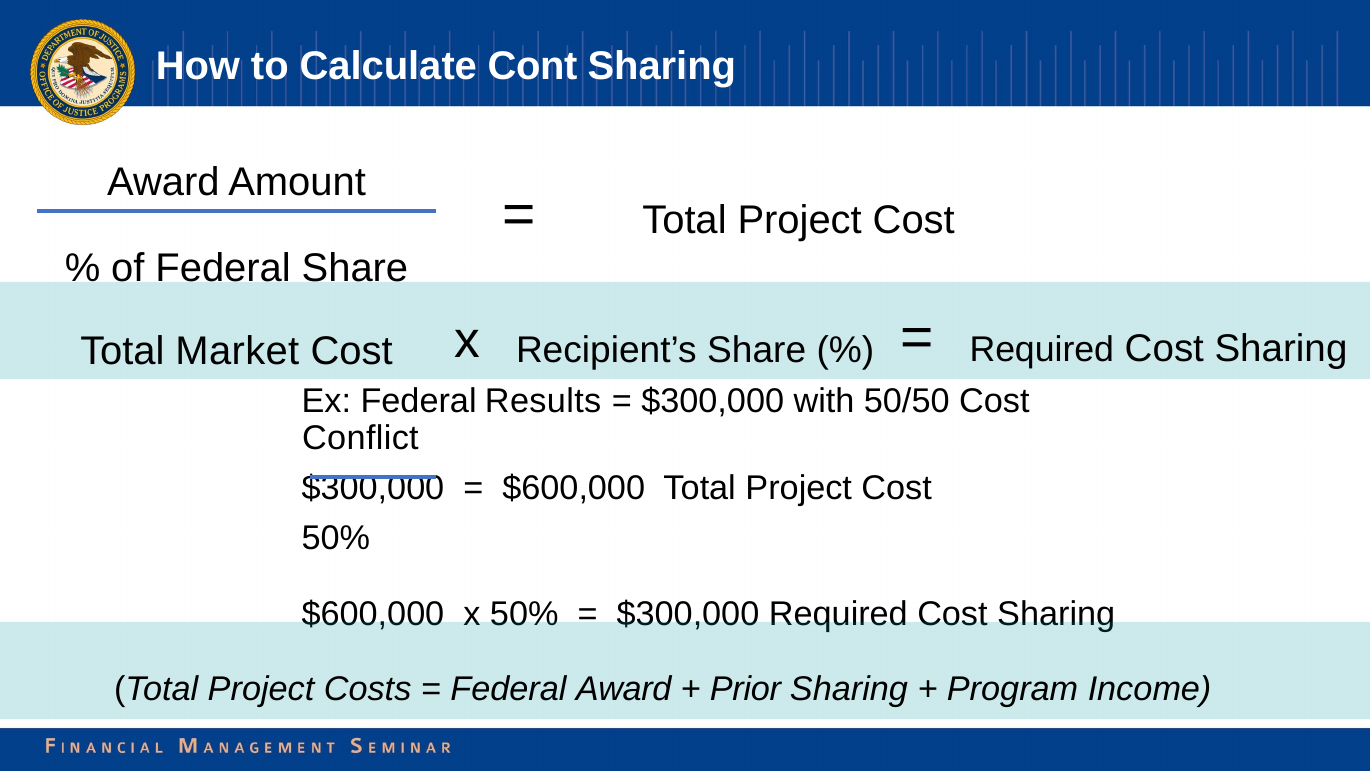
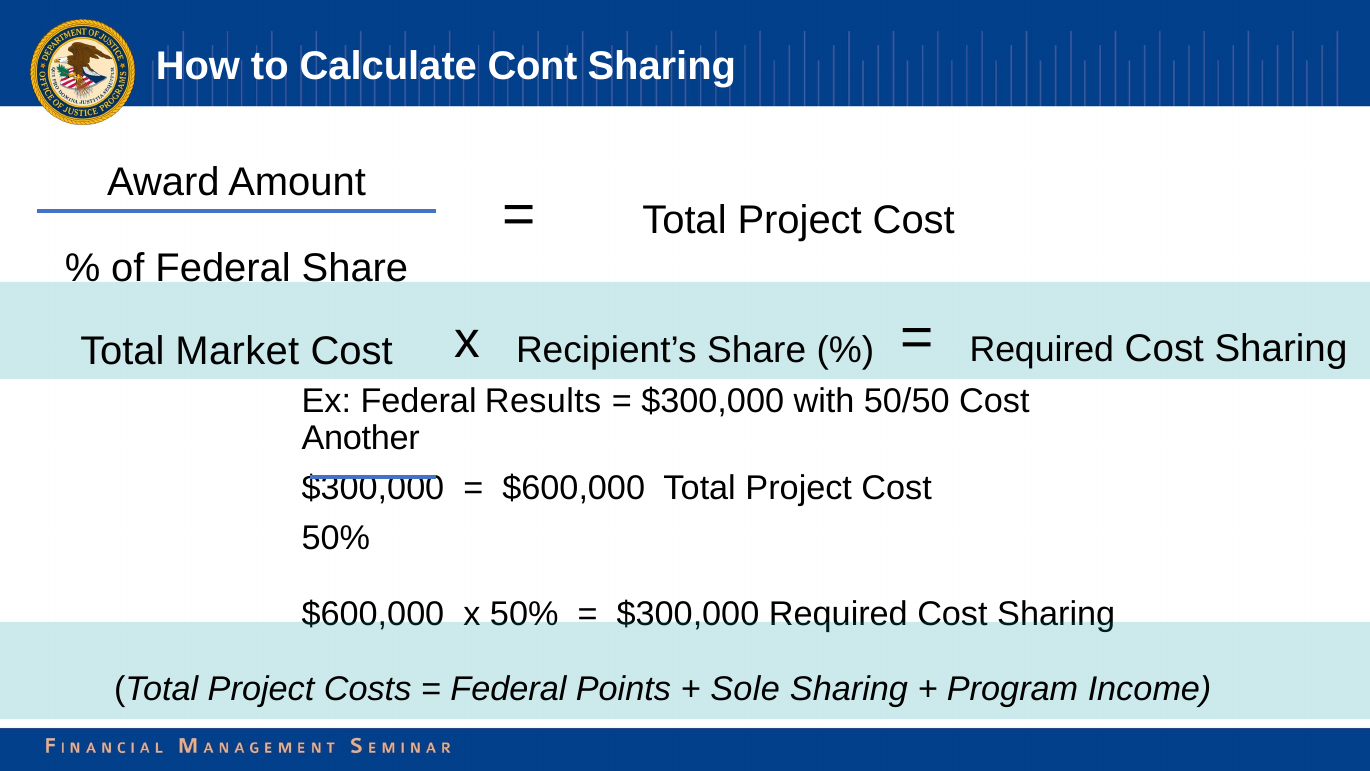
Conflict: Conflict -> Another (361, 438)
Federal Award: Award -> Points (623, 689)
Prior: Prior -> Sole (745, 689)
